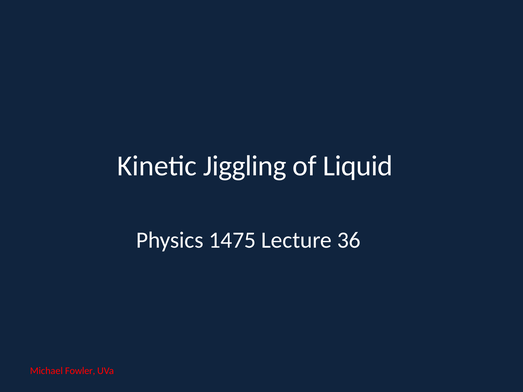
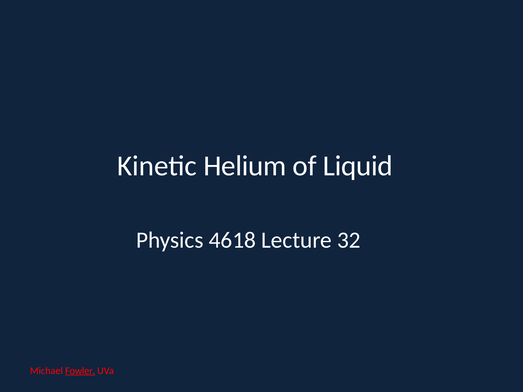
Jiggling: Jiggling -> Helium (245, 166)
1475: 1475 -> 4618 (232, 240)
36: 36 -> 32 (349, 240)
Fowler underline: none -> present (80, 371)
